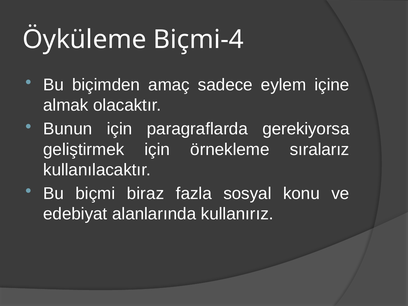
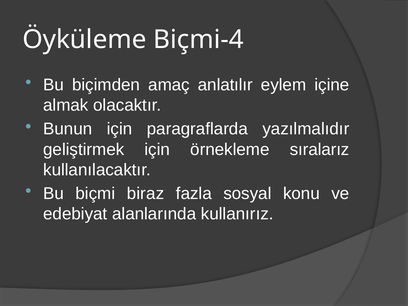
sadece: sadece -> anlatılır (225, 85)
gerekiyorsa: gerekiyorsa -> yazılmalıdır (306, 129)
